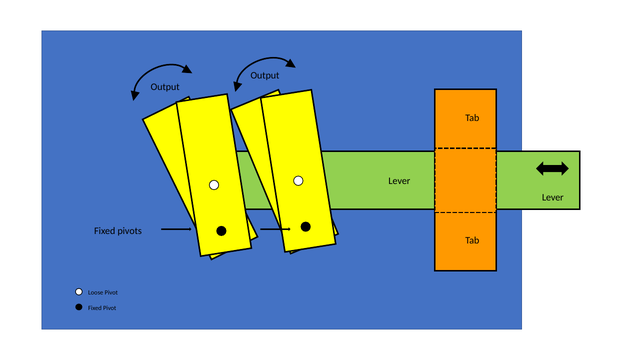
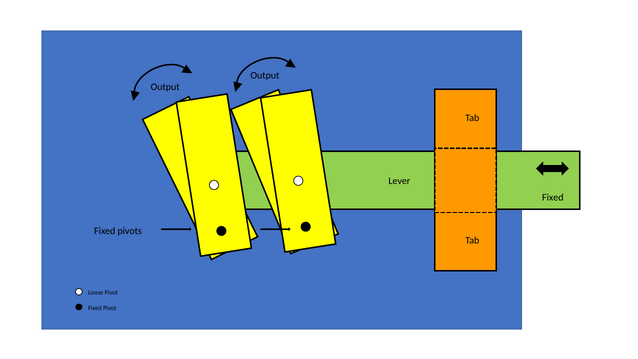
Lever: Lever -> Fixed (553, 197)
